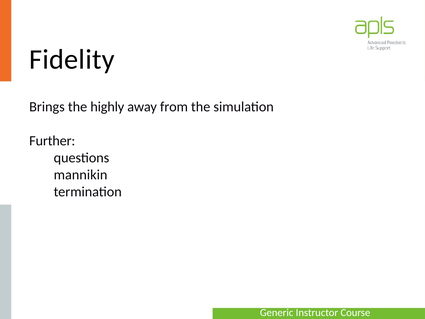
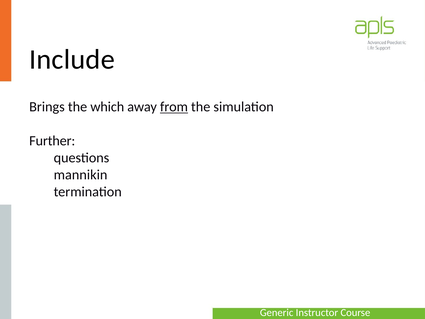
Fidelity: Fidelity -> Include (72, 60)
highly: highly -> which (107, 107)
from underline: none -> present (174, 107)
